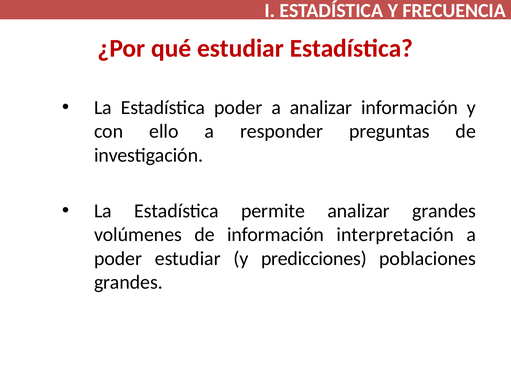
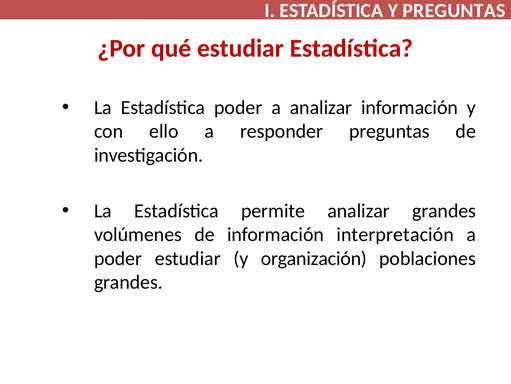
Y FRECUENCIA: FRECUENCIA -> PREGUNTAS (454, 11)
predicciones: predicciones -> organización (314, 258)
